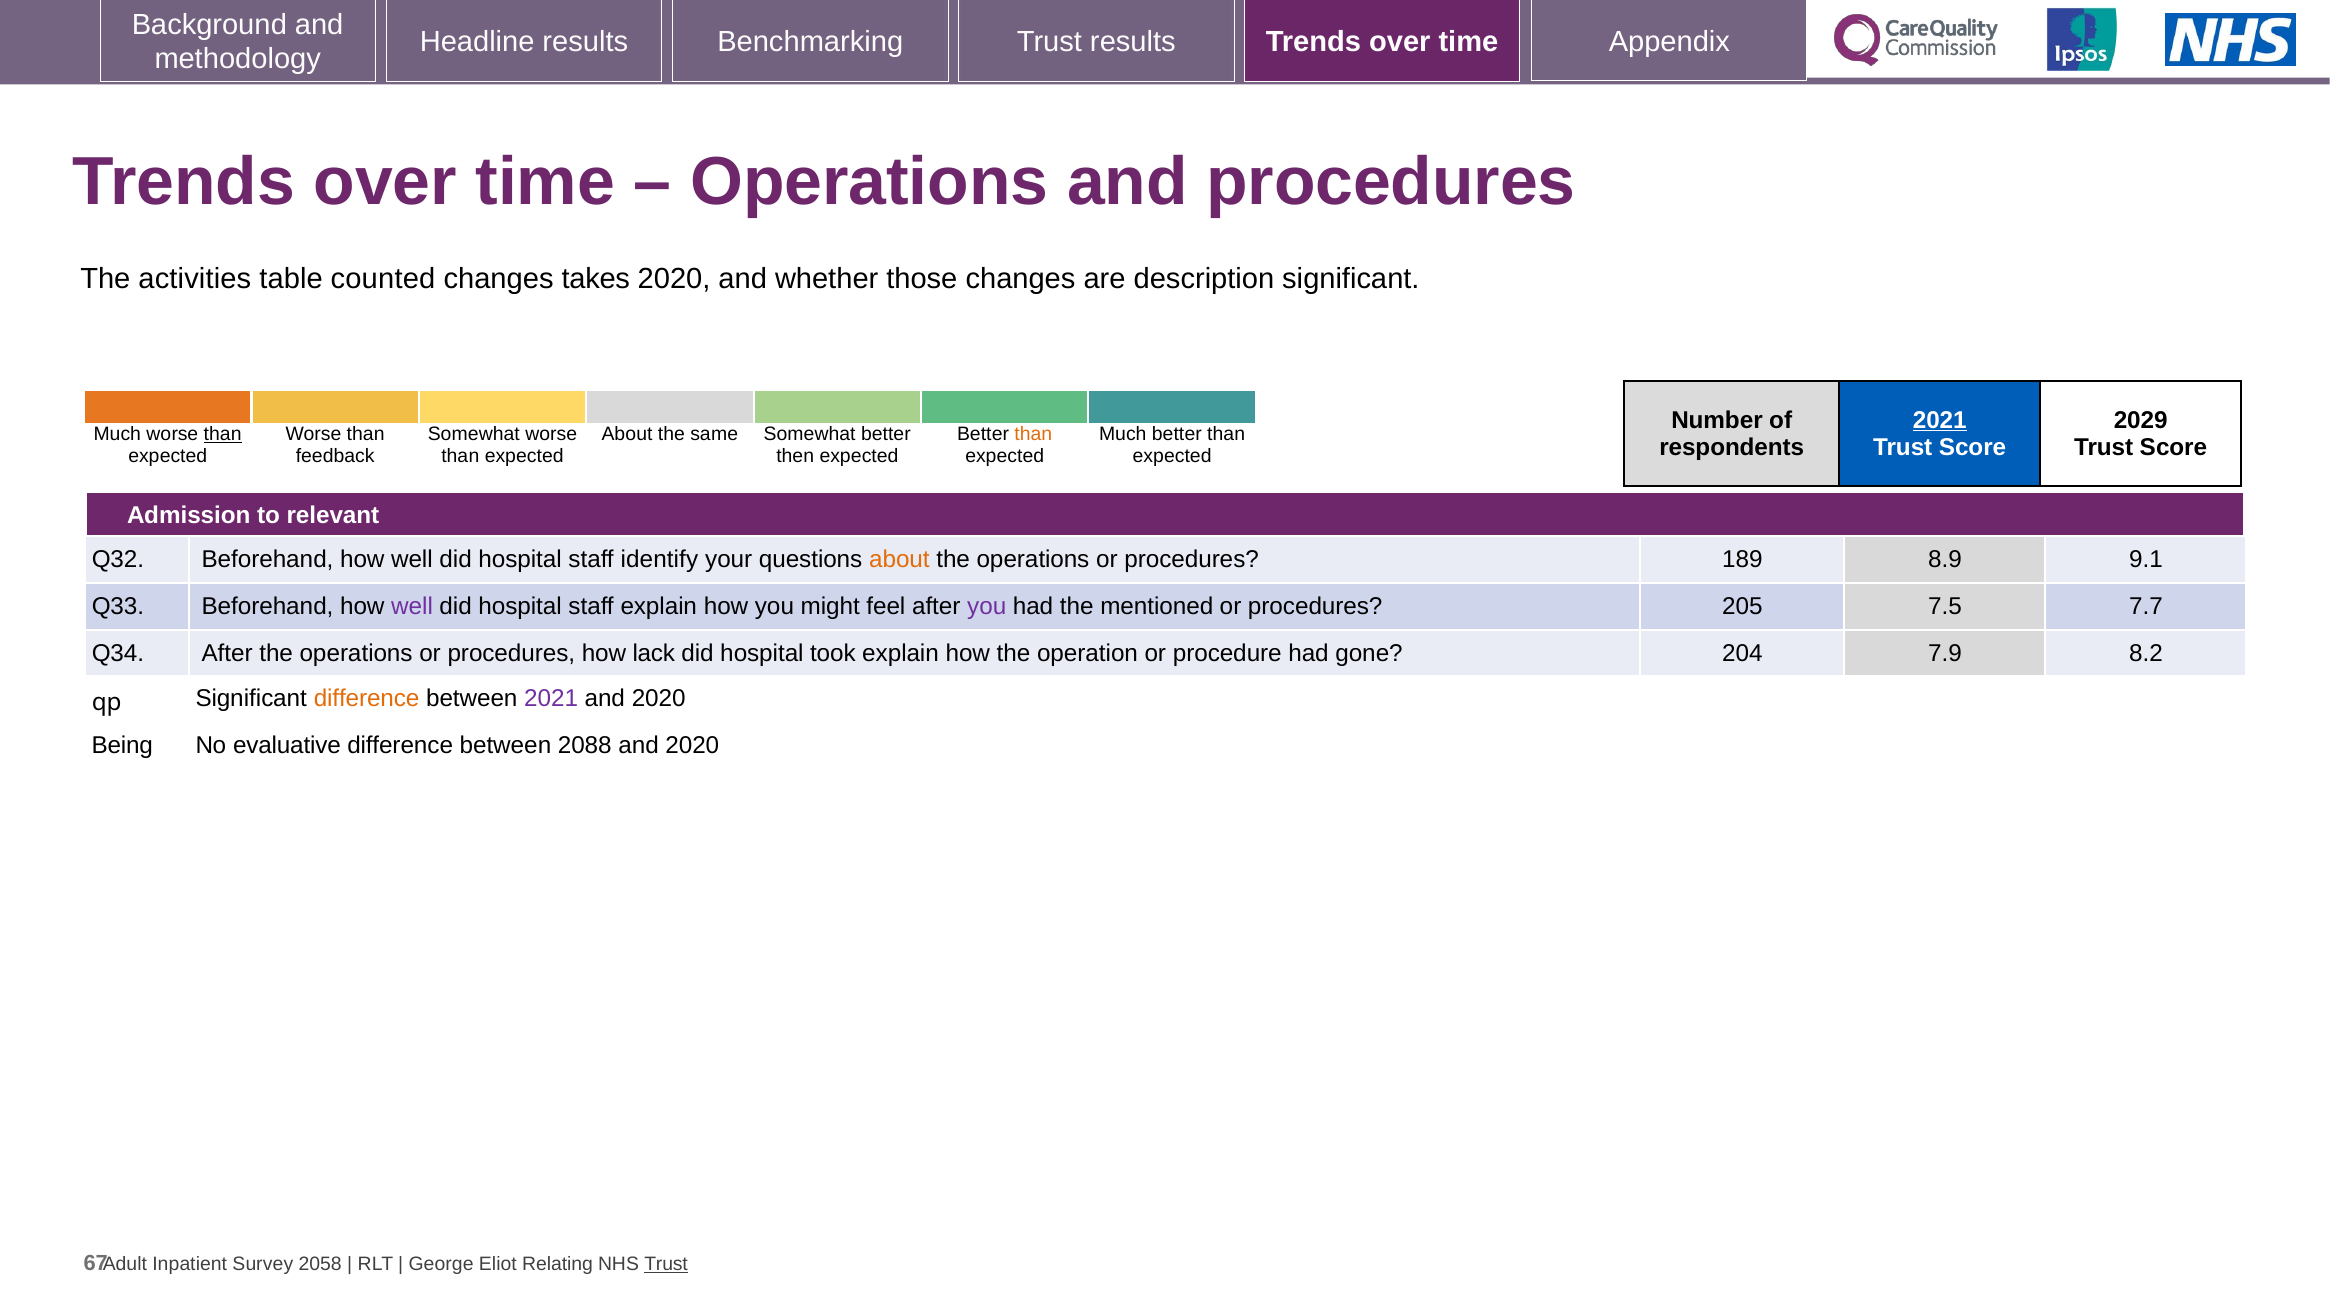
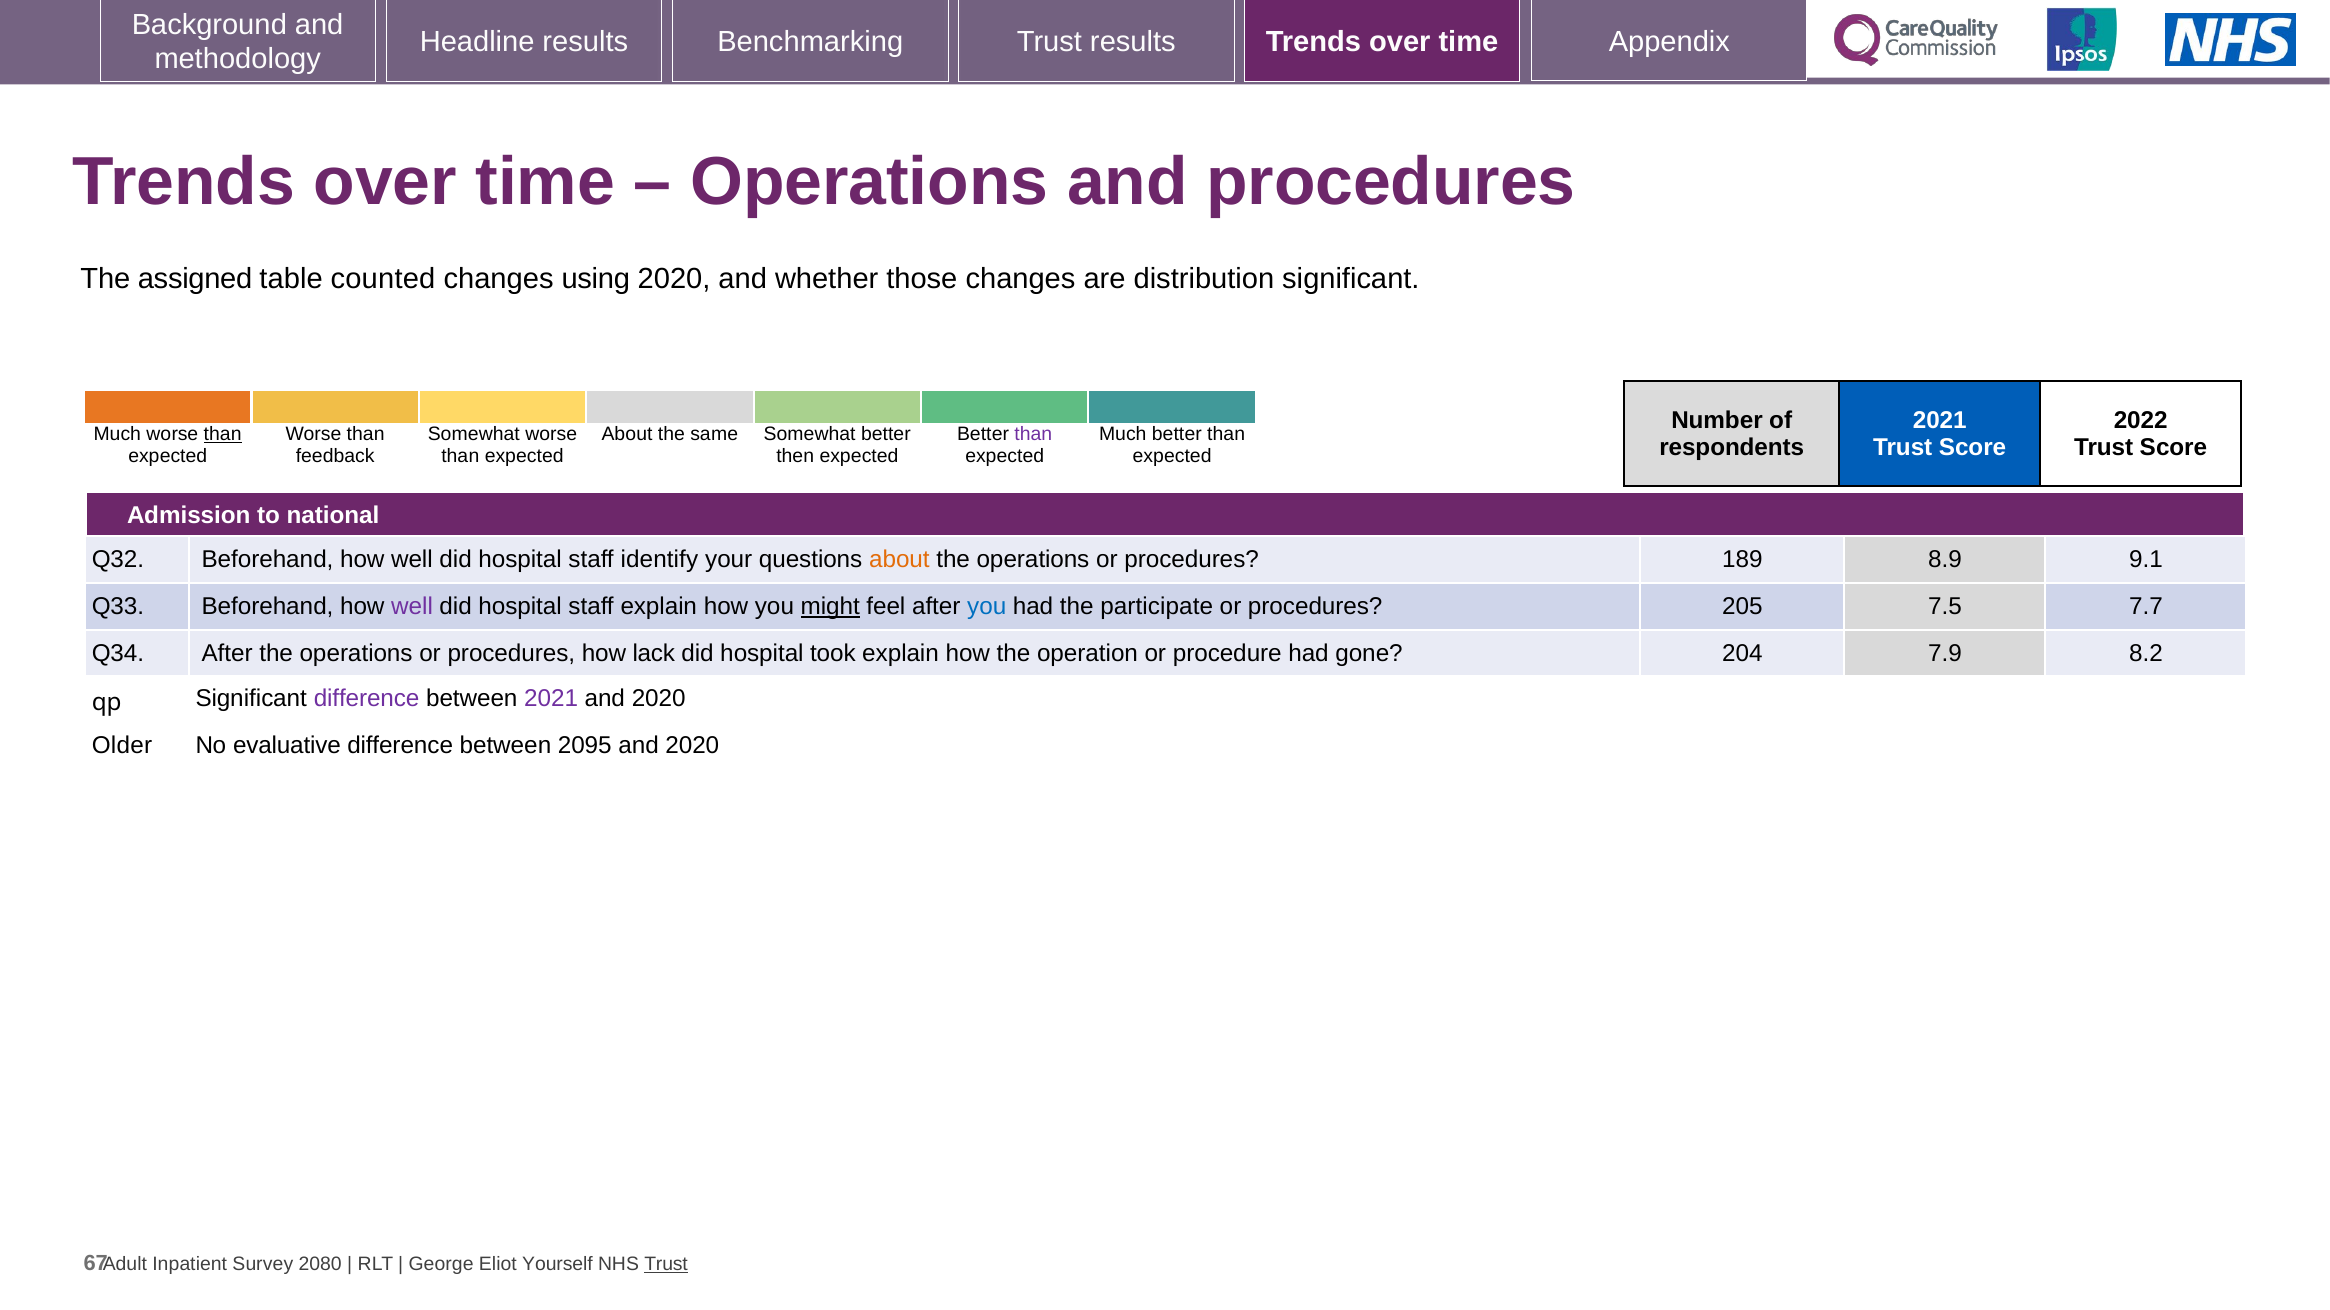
activities: activities -> assigned (195, 279)
takes: takes -> using (596, 279)
description: description -> distribution (1204, 279)
2021 underline: present -> none (1940, 420)
2029: 2029 -> 2022 (2141, 420)
than colour: orange -> purple (1033, 435)
relevant: relevant -> national (333, 516)
might underline: none -> present (830, 607)
you colour: purple -> blue (987, 607)
mentioned: mentioned -> participate (1157, 607)
difference colour: orange -> purple (367, 699)
Being: Being -> Older (122, 746)
2088: 2088 -> 2095 (585, 746)
2058: 2058 -> 2080 (320, 1265)
Relating: Relating -> Yourself (558, 1265)
